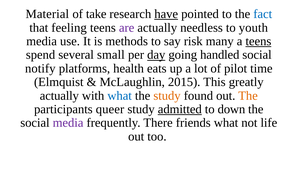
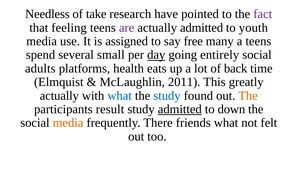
Material: Material -> Needless (47, 14)
have underline: present -> none (166, 14)
fact colour: blue -> purple (263, 14)
actually needless: needless -> admitted (202, 28)
methods: methods -> assigned (127, 41)
risk: risk -> free (193, 41)
teens underline: present -> none (258, 41)
handled: handled -> entirely (220, 55)
notify: notify -> adults (40, 68)
pilot: pilot -> back (236, 68)
2015: 2015 -> 2011 (184, 82)
study colour: orange -> blue (167, 96)
queer: queer -> result (110, 109)
media colour: purple -> orange (68, 123)
life: life -> felt (269, 123)
